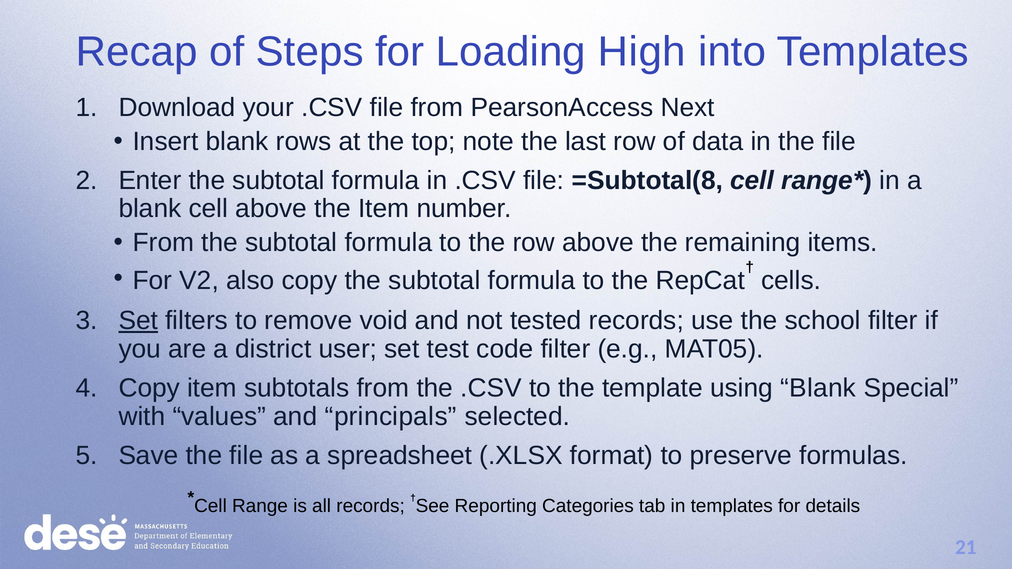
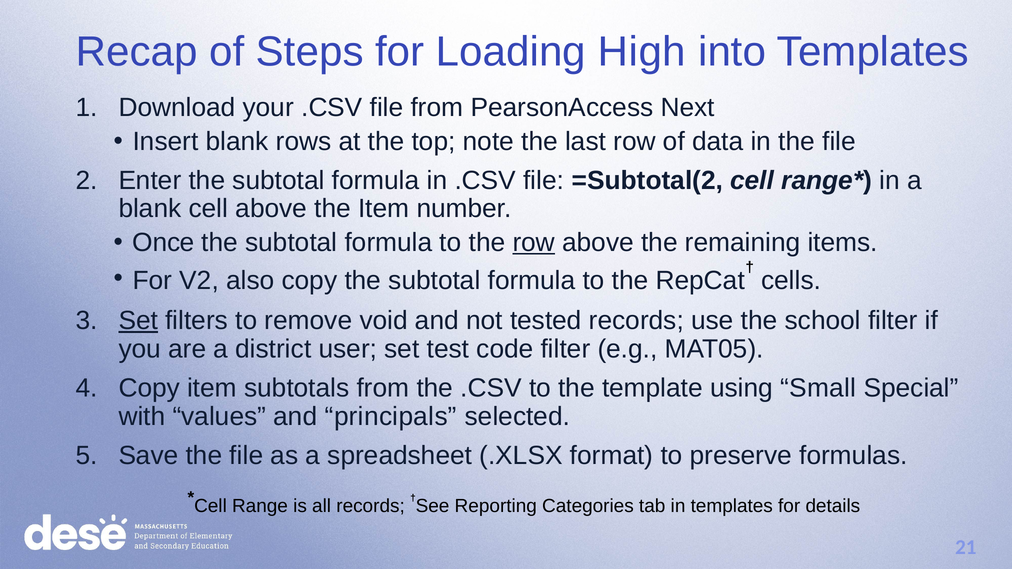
=Subtotal(8: =Subtotal(8 -> =Subtotal(2 (647, 180)
From: From -> Once (164, 243)
row underline: none -> present (534, 243)
using Blank: Blank -> Small (818, 388)
